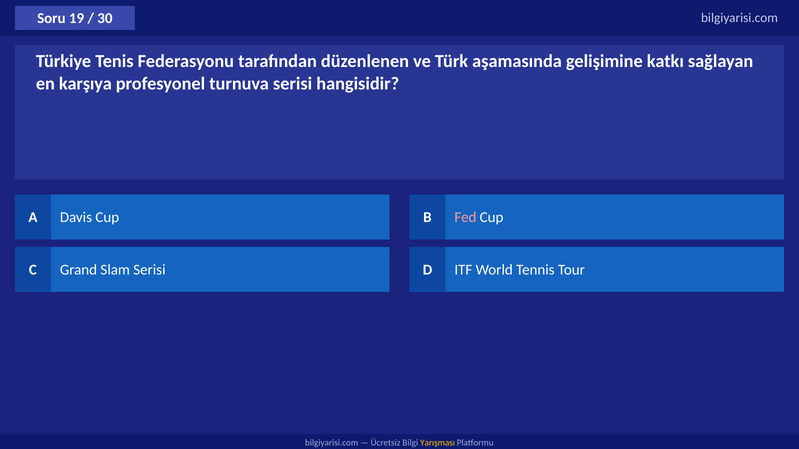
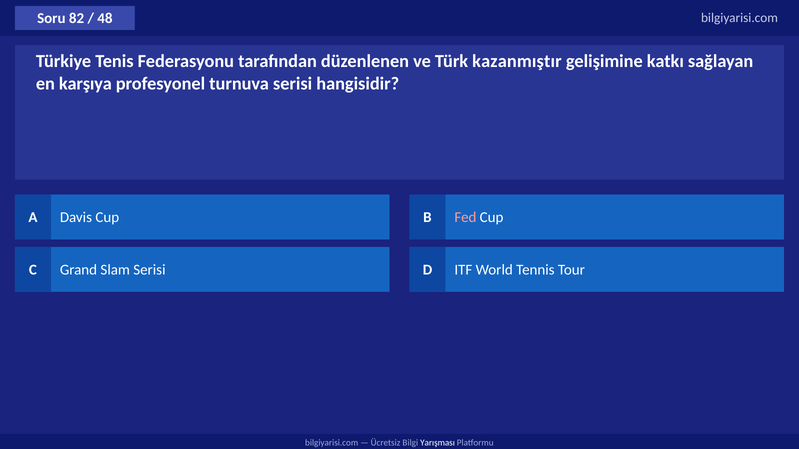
19: 19 -> 82 (77, 18)
30: 30 -> 48 (105, 18)
aşamasında: aşamasında -> kazanmıştır (517, 62)
Yarışması colour: yellow -> white (438, 443)
